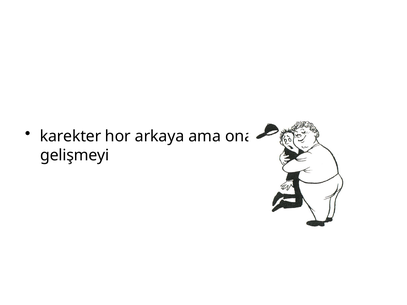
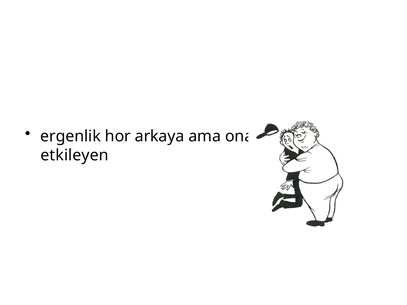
karekter: karekter -> ergenlik (70, 136)
gelişmeyi: gelişmeyi -> etkileyen (75, 155)
